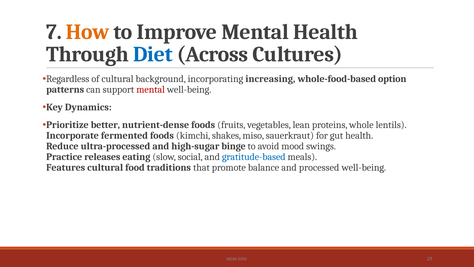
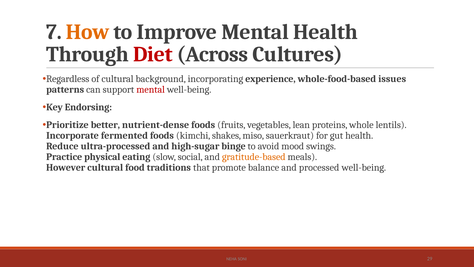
Diet colour: blue -> red (153, 54)
increasing: increasing -> experience (270, 79)
option: option -> issues (392, 79)
Dynamics: Dynamics -> Endorsing (88, 107)
releases: releases -> physical (102, 157)
gratitude-based colour: blue -> orange (254, 157)
Features: Features -> However (66, 167)
